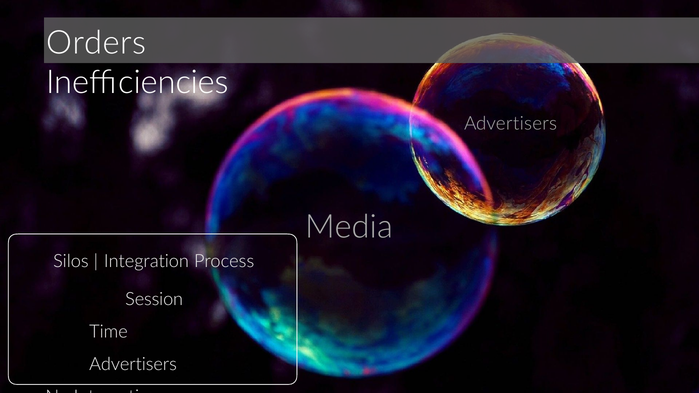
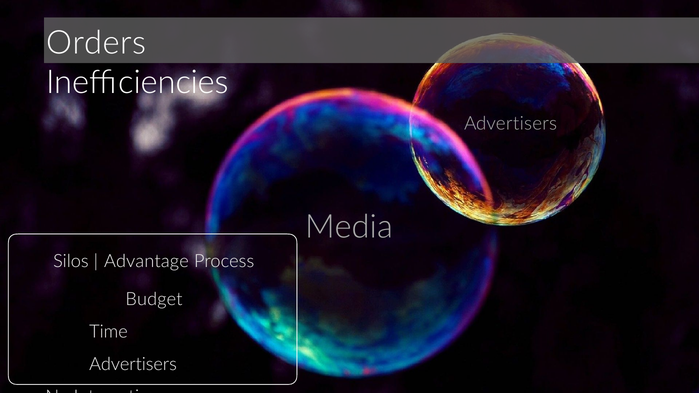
Integration: Integration -> Advantage (146, 261)
Session: Session -> Budget (154, 299)
